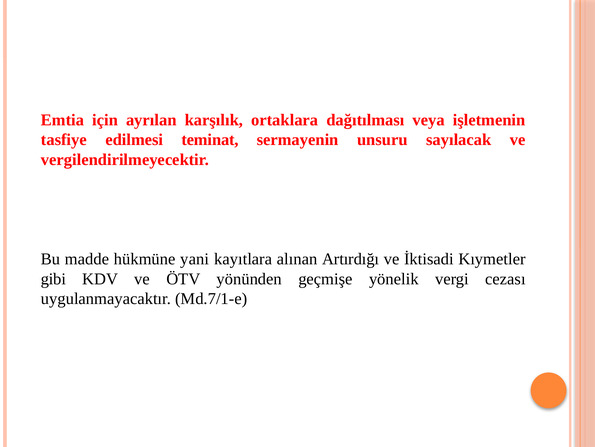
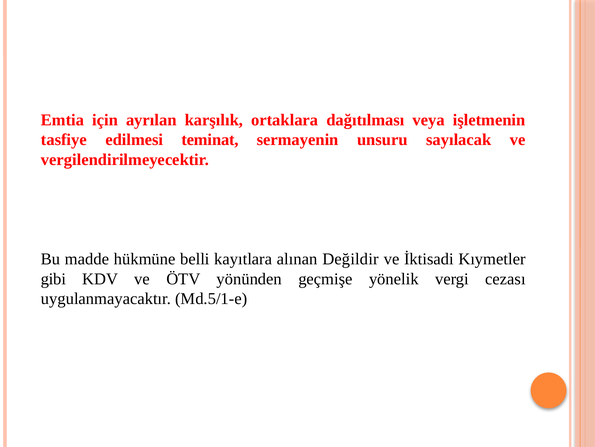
yani: yani -> belli (195, 259)
Artırdığı: Artırdığı -> Değildir (350, 259)
Md.7/1-e: Md.7/1-e -> Md.5/1-e (211, 298)
